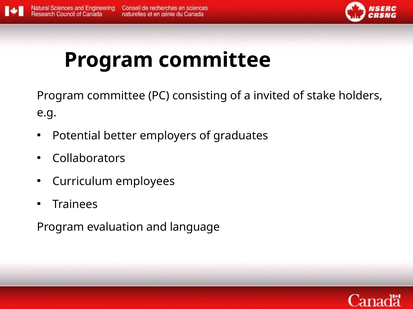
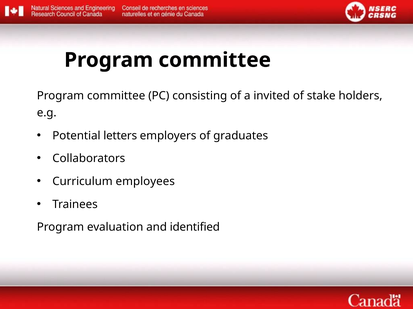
better: better -> letters (120, 136)
language: language -> identified (195, 228)
